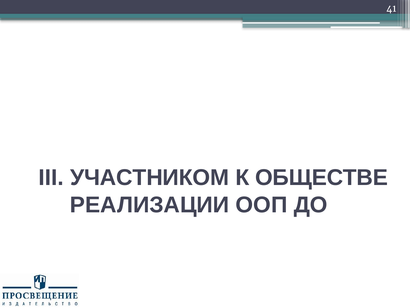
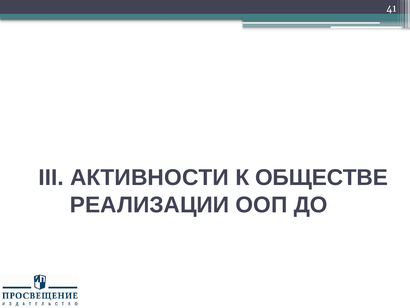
УЧАСТНИКОМ: УЧАСТНИКОМ -> АКТИВНОСТИ (149, 177)
